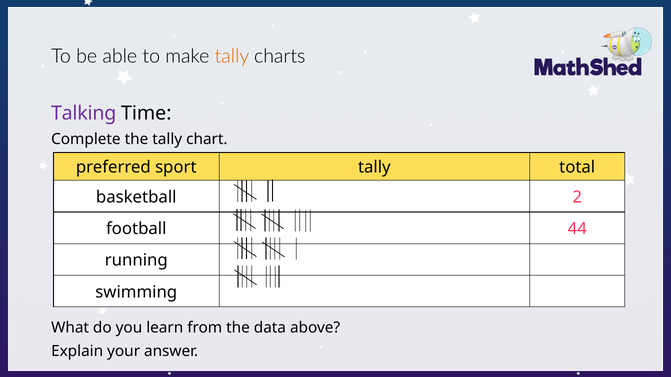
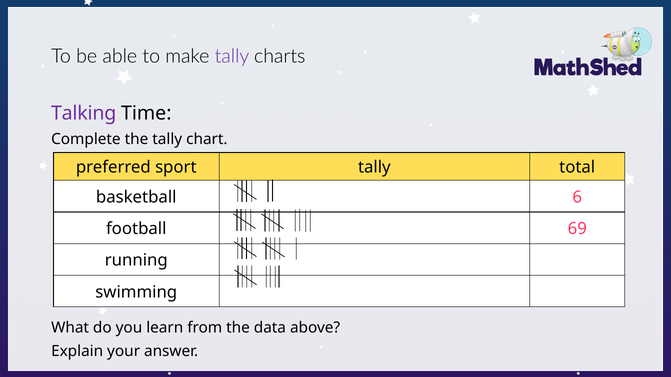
tally colour: orange -> purple (232, 56)
2: 2 -> 6 (577, 197)
44: 44 -> 69 (577, 229)
